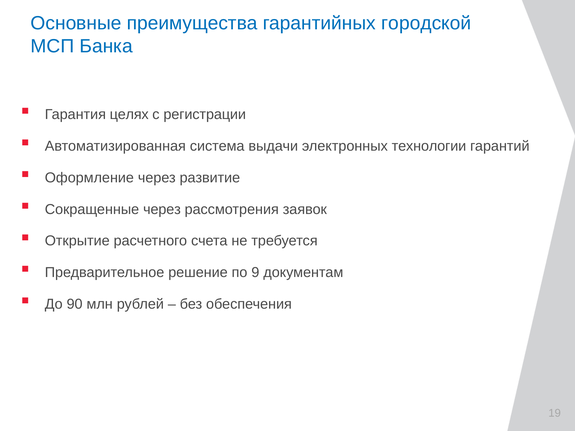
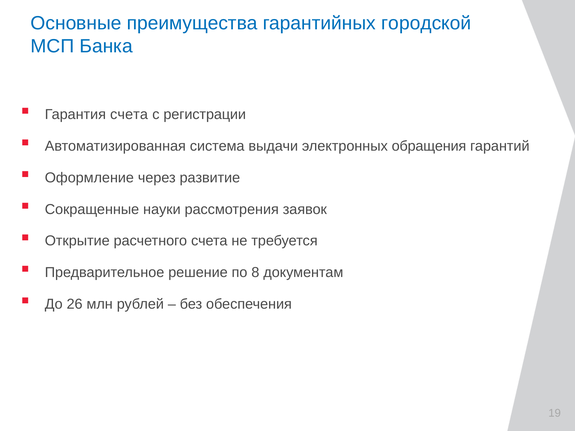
Гарантия целях: целях -> счета (129, 115)
технологии: технологии -> обращения (429, 146)
Сокращенные через: через -> науки (162, 209)
9: 9 -> 8 (255, 273)
90: 90 -> 26 (75, 304)
